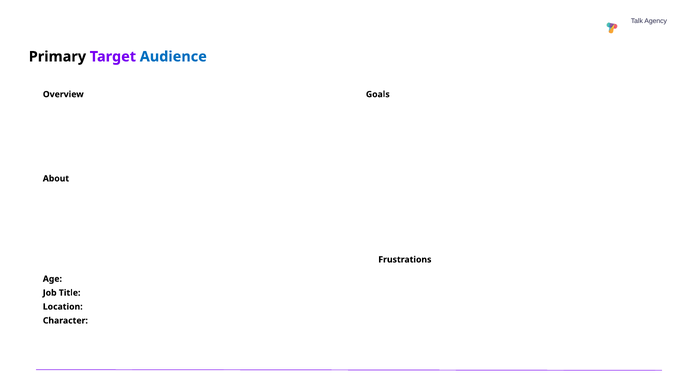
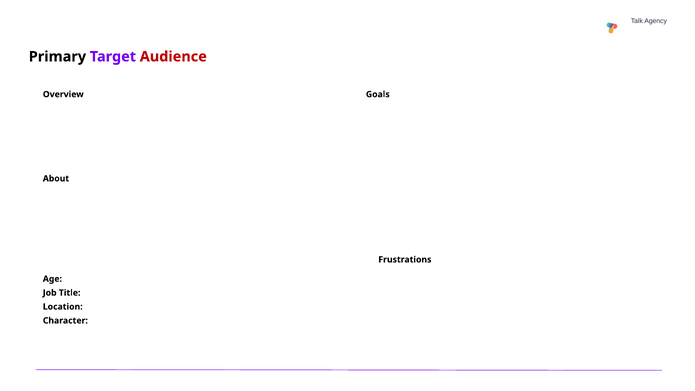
Audience colour: blue -> red (173, 57)
